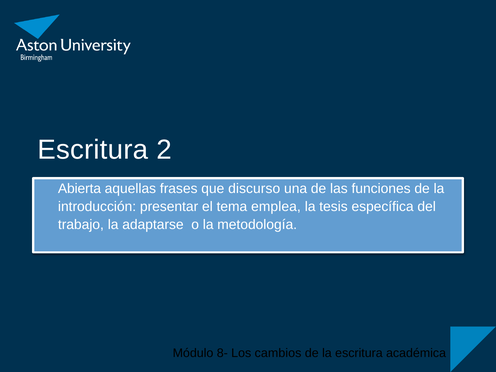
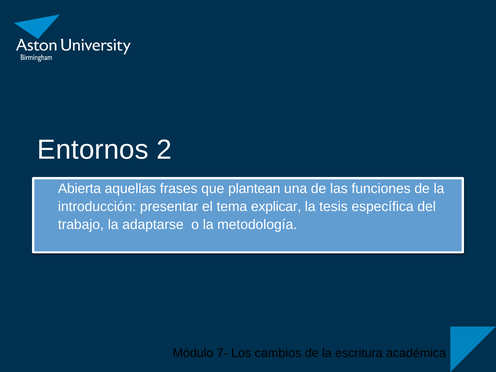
Escritura: Escritura -> Entornos (93, 150)
discurso: discurso -> plantean (254, 189)
emplea: emplea -> explicar (276, 207)
8-: 8- -> 7- (222, 353)
